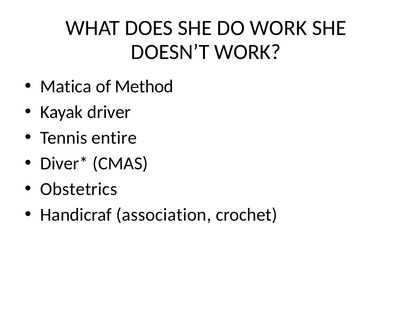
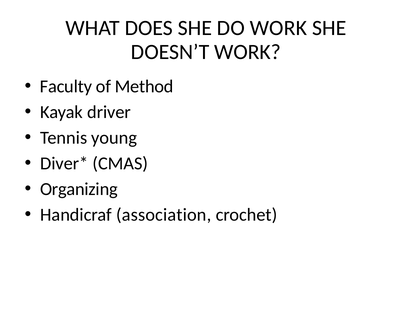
Matica: Matica -> Faculty (66, 86)
entire: entire -> young (114, 138)
Obstetrics: Obstetrics -> Organizing (79, 189)
